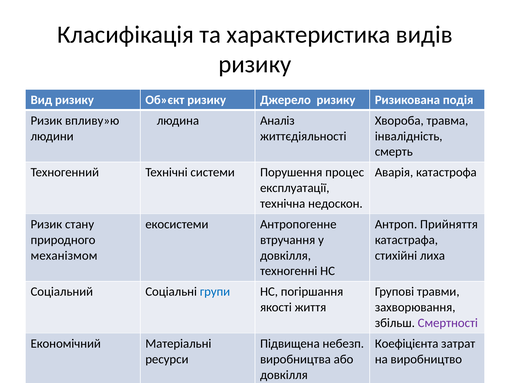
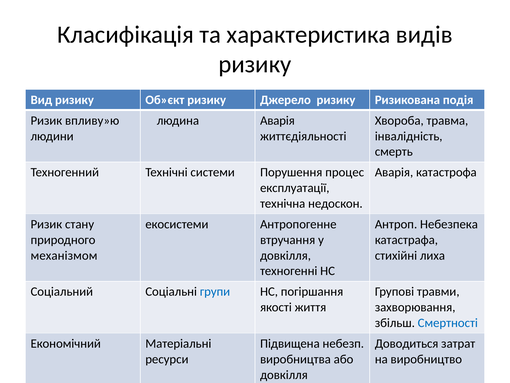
людина Аналіз: Аналіз -> Аварія (277, 120)
Прийняття: Прийняття -> Небезпека (449, 224)
Смертності colour: purple -> blue (448, 323)
Коефіцієнта: Коефіцієнта -> Доводиться (407, 343)
